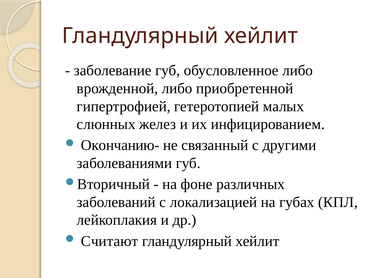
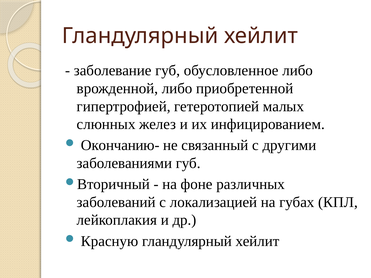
Считают: Считают -> Красную (110, 241)
